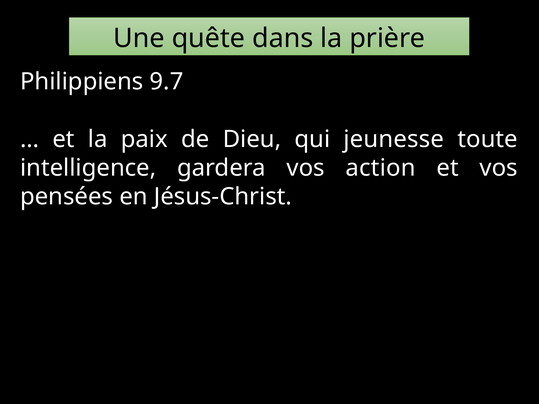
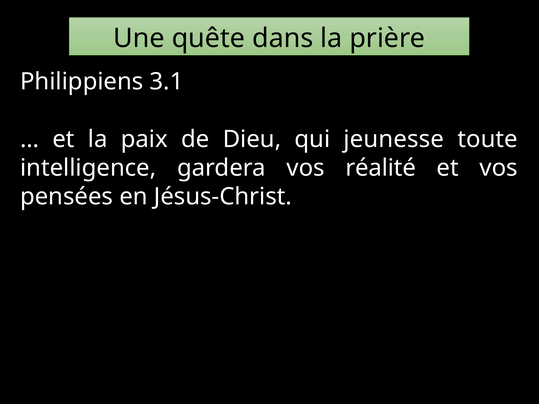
9.7: 9.7 -> 3.1 (167, 82)
action: action -> réalité (381, 168)
